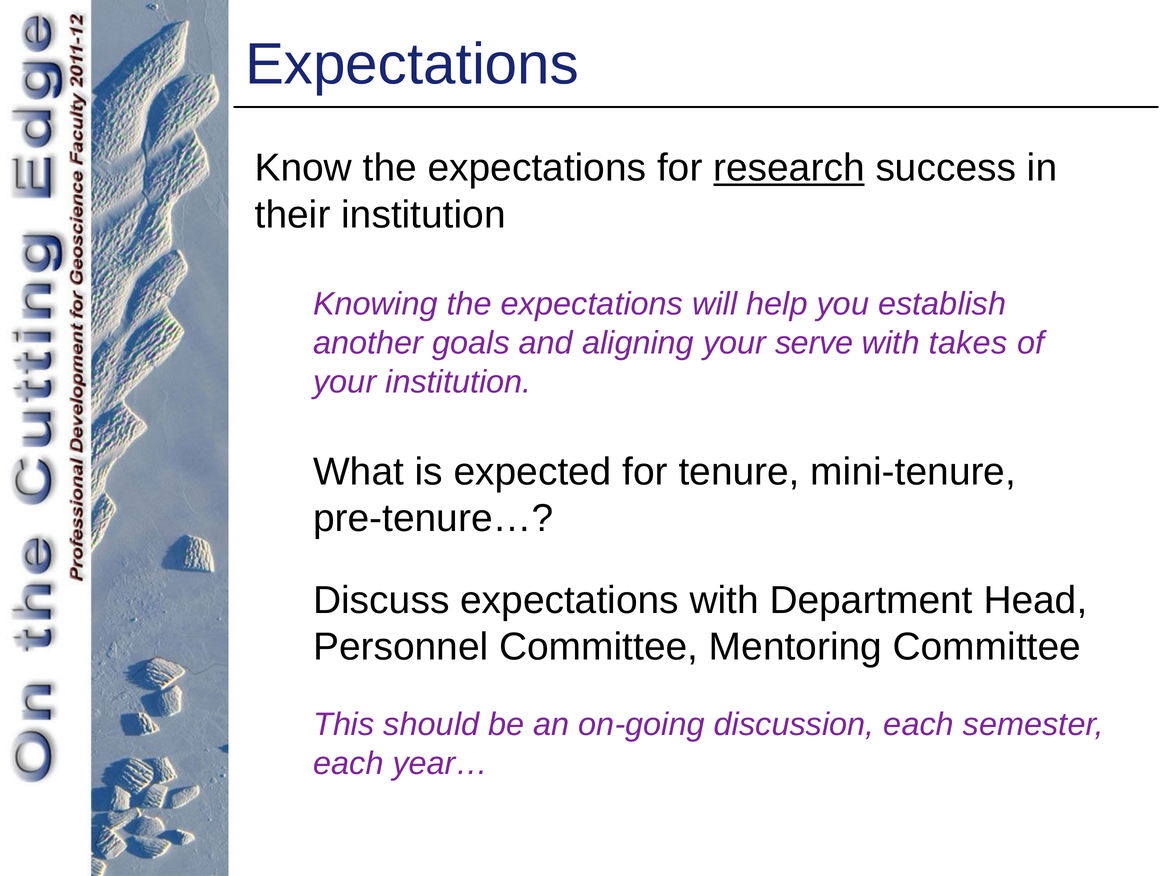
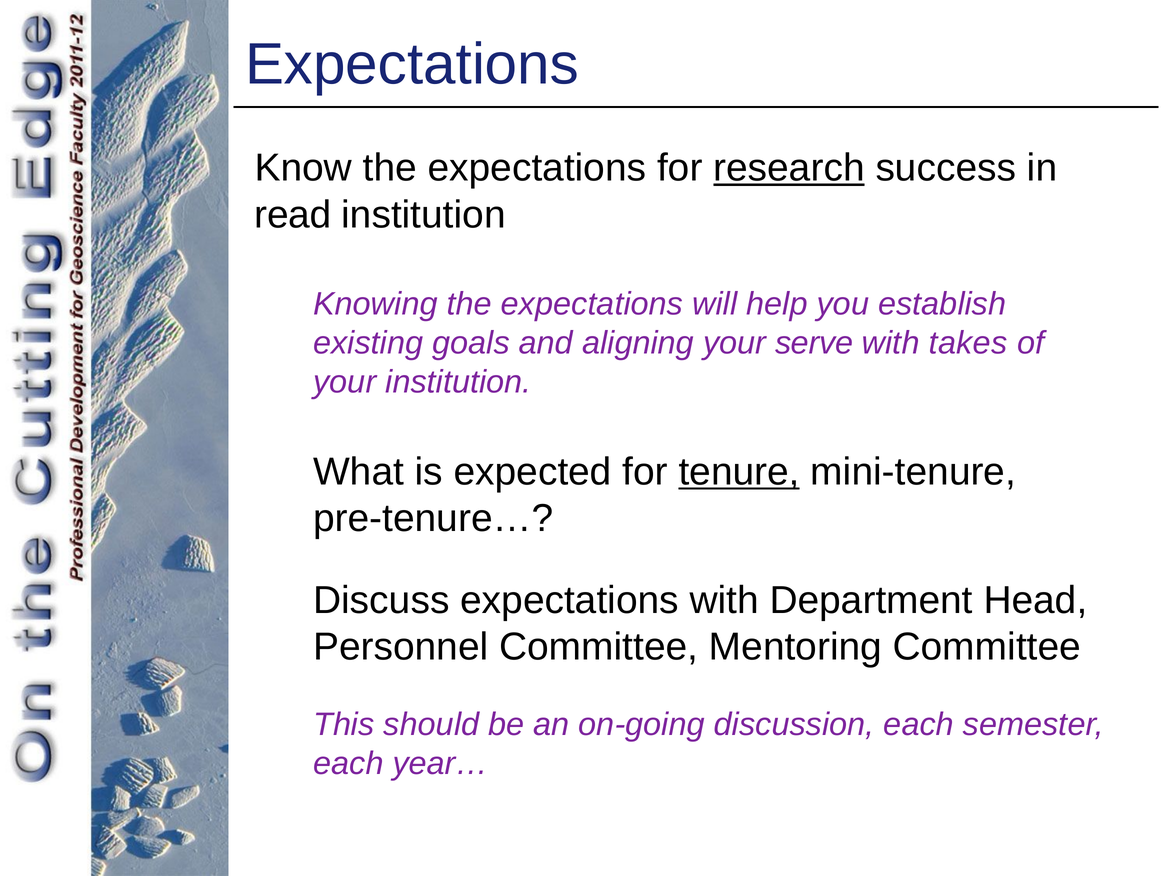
their: their -> read (293, 215)
another: another -> existing (368, 343)
tenure underline: none -> present (739, 472)
